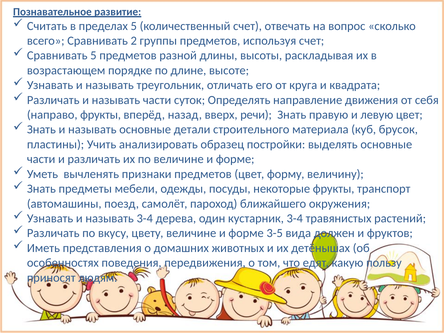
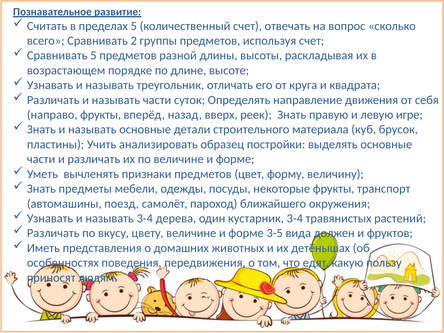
речи: речи -> реек (256, 115)
левую цвет: цвет -> игре (409, 115)
